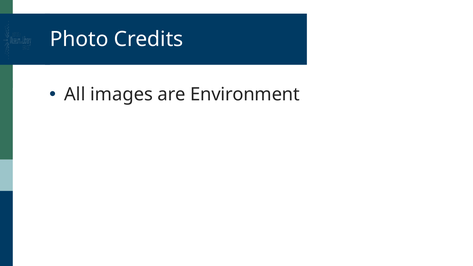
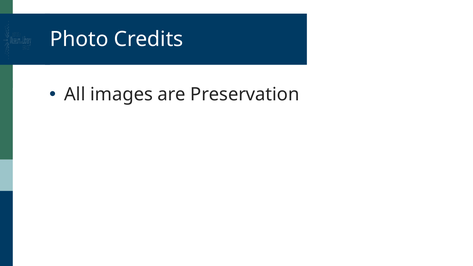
Environment: Environment -> Preservation (245, 94)
